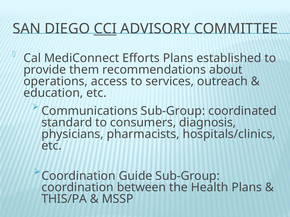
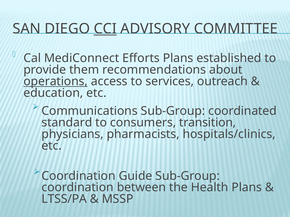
operations underline: none -> present (56, 82)
diagnosis: diagnosis -> transition (208, 123)
THIS/PA: THIS/PA -> LTSS/PA (64, 199)
